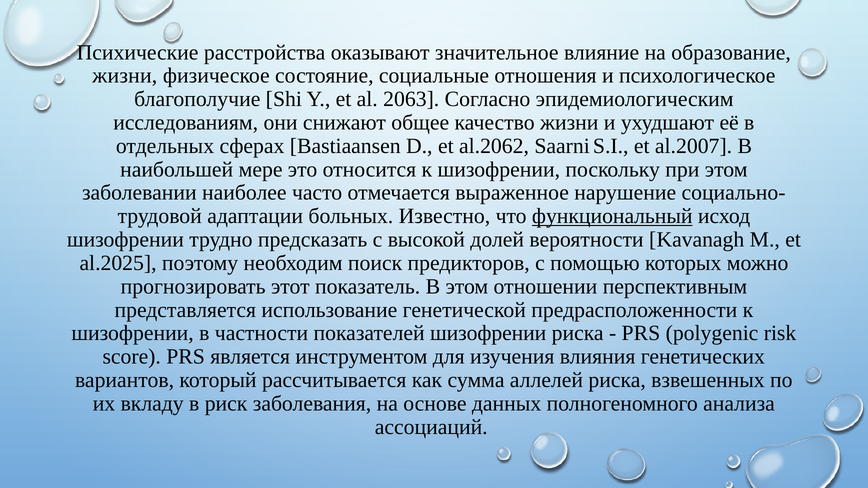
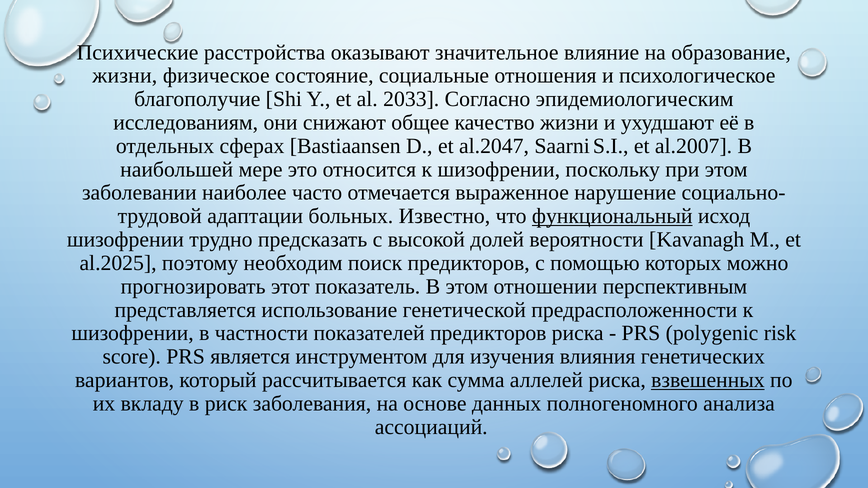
2063: 2063 -> 2033 (411, 99)
al.2062: al.2062 -> al.2047 (494, 146)
показателей шизофрении: шизофрении -> предикторов (488, 333)
взвешенных underline: none -> present (708, 380)
